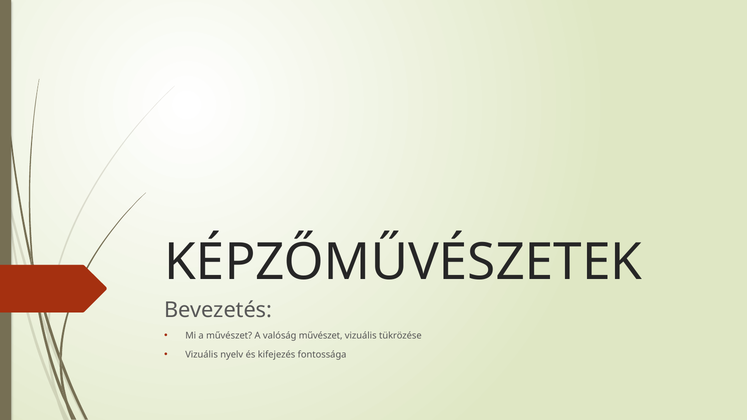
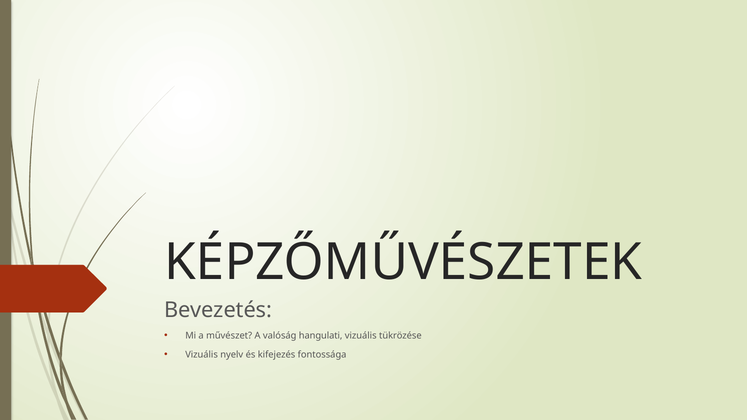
valóság művészet: művészet -> hangulati (321, 336)
